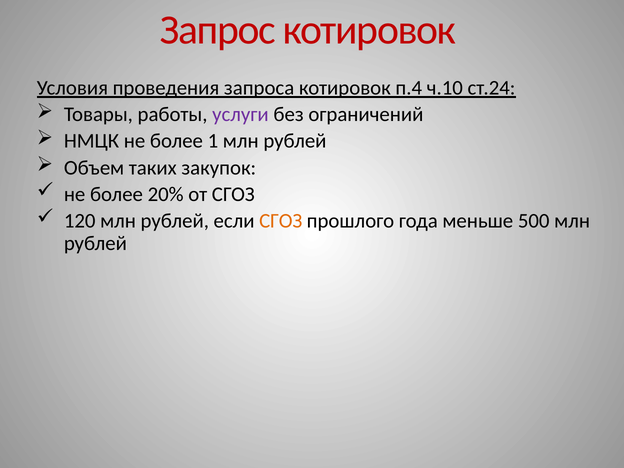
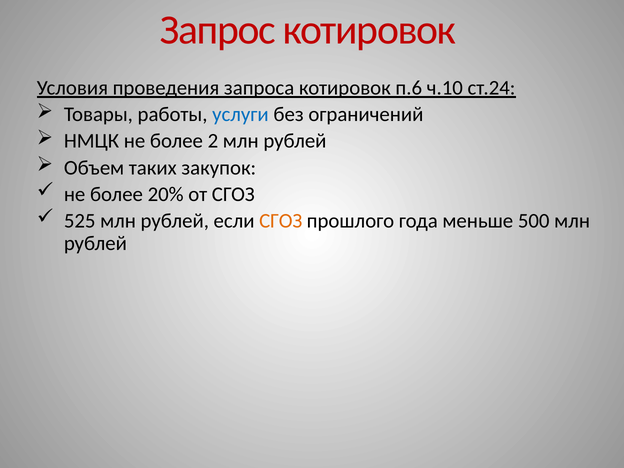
п.4: п.4 -> п.6 (409, 88)
услуги colour: purple -> blue (240, 114)
1: 1 -> 2 (213, 141)
120: 120 -> 525 (80, 221)
